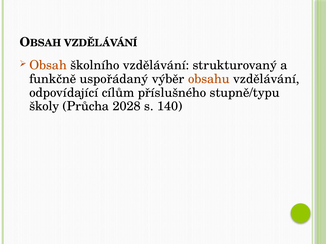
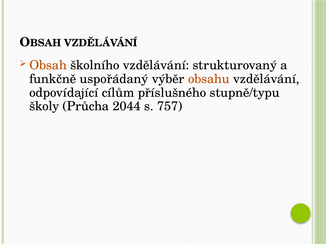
2028: 2028 -> 2044 (127, 107)
140: 140 -> 757 (170, 107)
